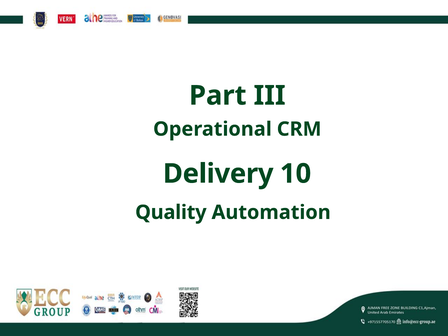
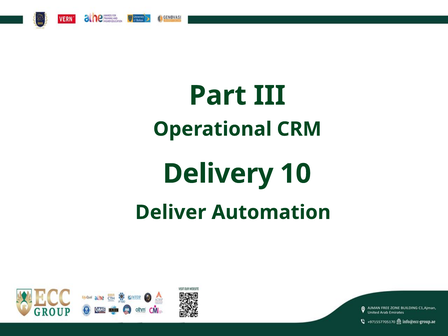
Quality: Quality -> Deliver (171, 212)
